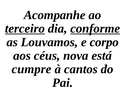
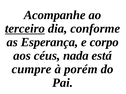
conforme underline: present -> none (95, 29)
Louvamos: Louvamos -> Esperança (49, 42)
nova: nova -> nada (76, 56)
cantos: cantos -> porém (81, 70)
